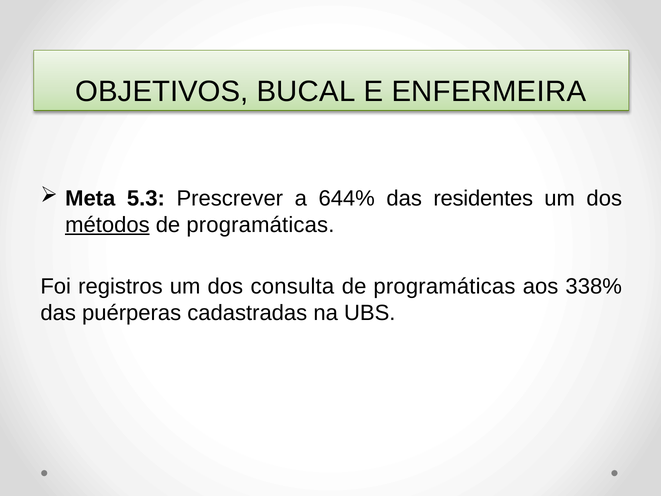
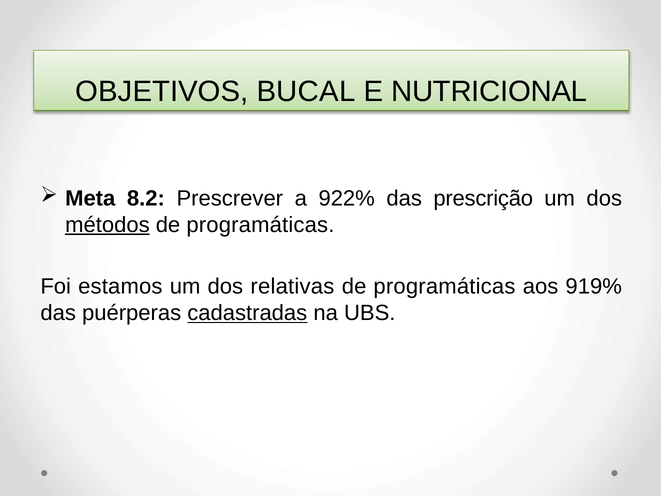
ENFERMEIRA: ENFERMEIRA -> NUTRICIONAL (489, 92)
5.3: 5.3 -> 8.2 (146, 198)
644%: 644% -> 922% (347, 198)
residentes: residentes -> prescrição (483, 198)
registros: registros -> estamos (120, 286)
consulta: consulta -> relativas (292, 286)
338%: 338% -> 919% (594, 286)
cadastradas underline: none -> present (247, 313)
